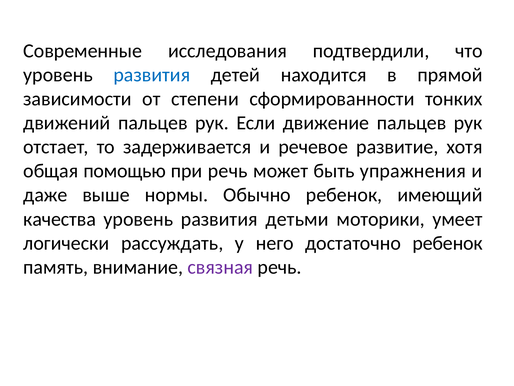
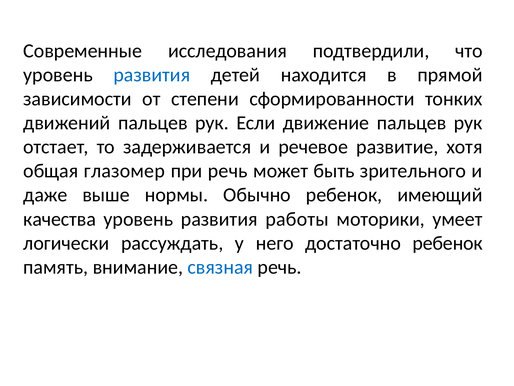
помощью: помощью -> глазомер (124, 171)
упражнения: упражнения -> зрительного (413, 171)
детьми: детьми -> работы (297, 219)
связная colour: purple -> blue (220, 267)
